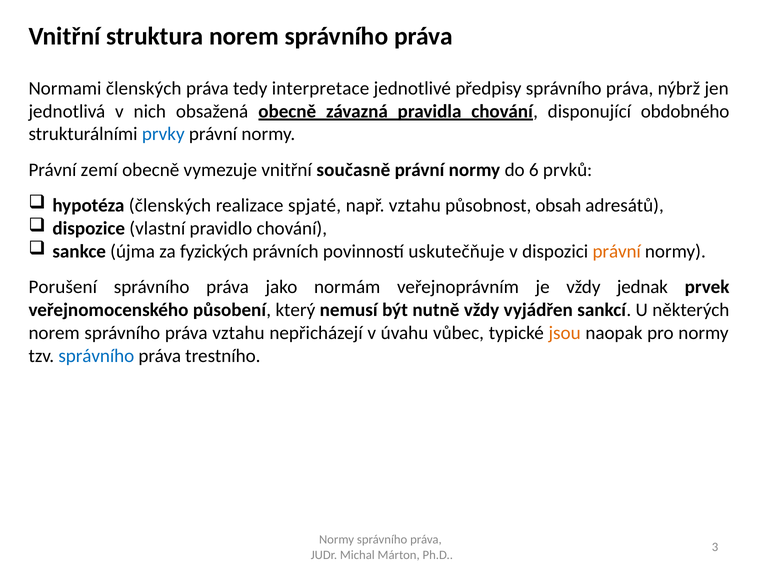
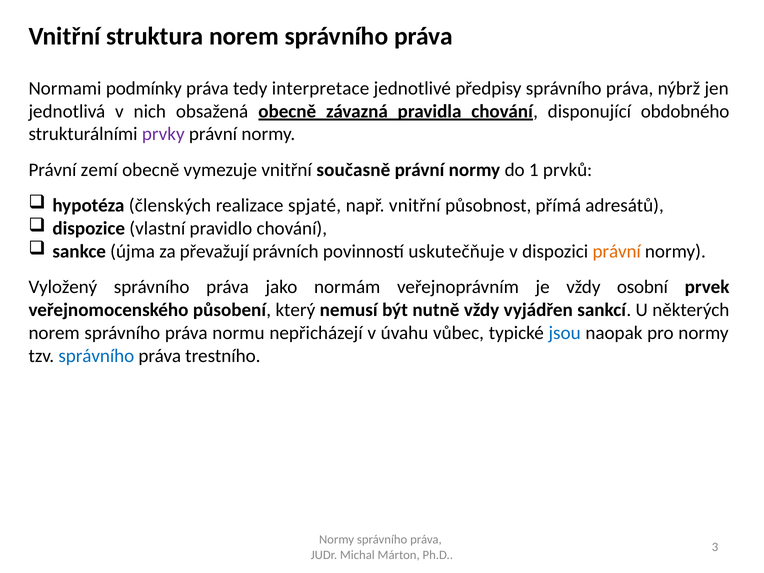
Normami členských: členských -> podmínky (144, 88)
prvky colour: blue -> purple (163, 134)
6: 6 -> 1 (534, 170)
např vztahu: vztahu -> vnitřní (415, 206)
obsah: obsah -> přímá (558, 206)
fyzických: fyzických -> převažují (214, 251)
Porušení: Porušení -> Vyložený (63, 287)
jednak: jednak -> osobní (642, 287)
práva vztahu: vztahu -> normu (238, 333)
jsou colour: orange -> blue (565, 333)
